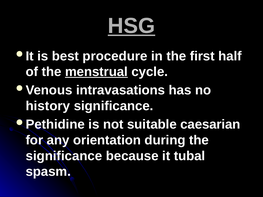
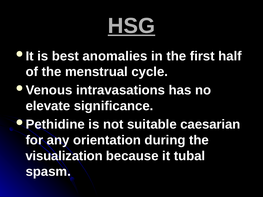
procedure: procedure -> anomalies (115, 56)
menstrual underline: present -> none (96, 72)
history: history -> elevate (48, 106)
significance: significance -> visualization (64, 156)
